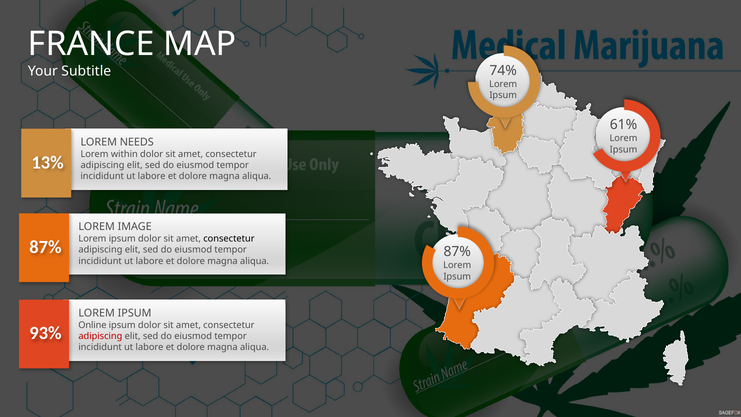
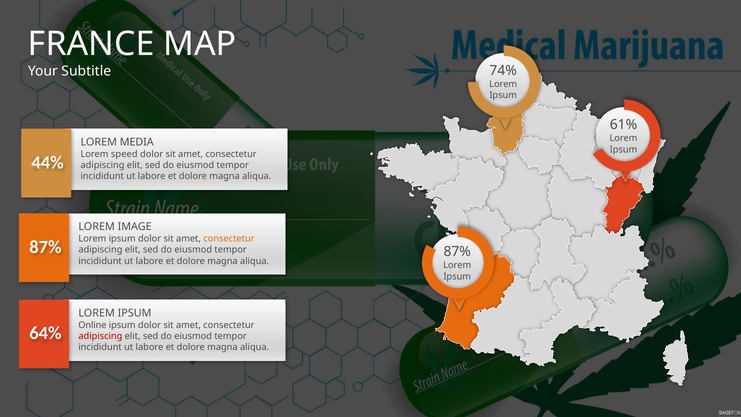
NEEDS: NEEDS -> MEDIA (137, 142)
within: within -> speed (124, 154)
13%: 13% -> 44% (48, 162)
consectetur colour: black -> orange (229, 239)
93%: 93% -> 64% (45, 333)
